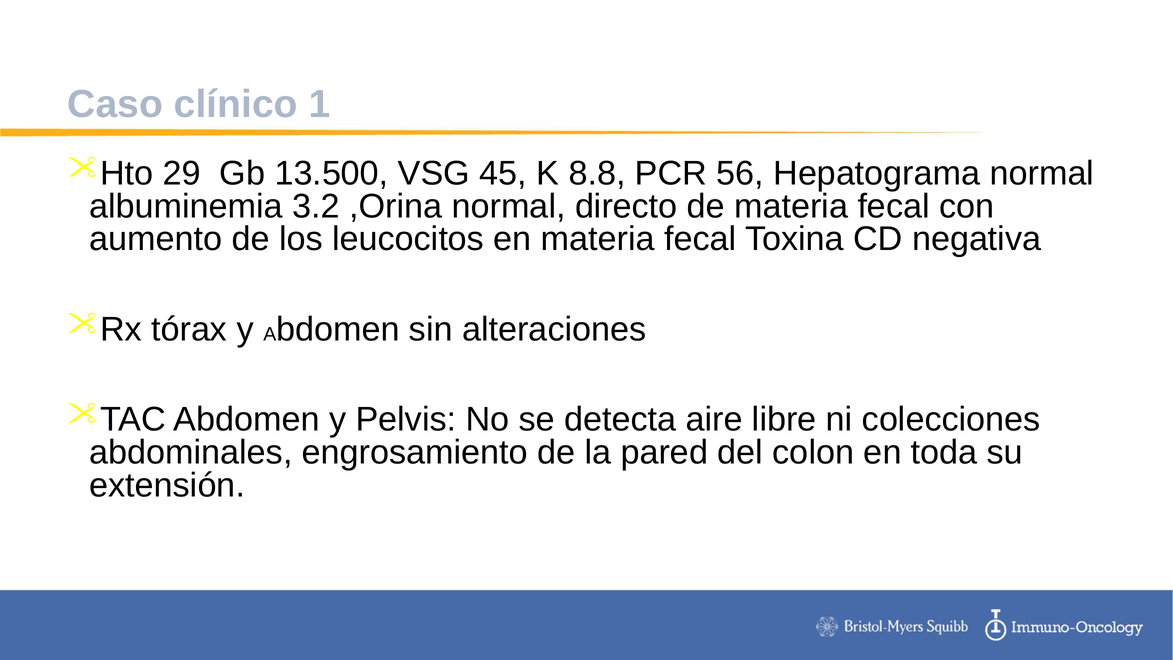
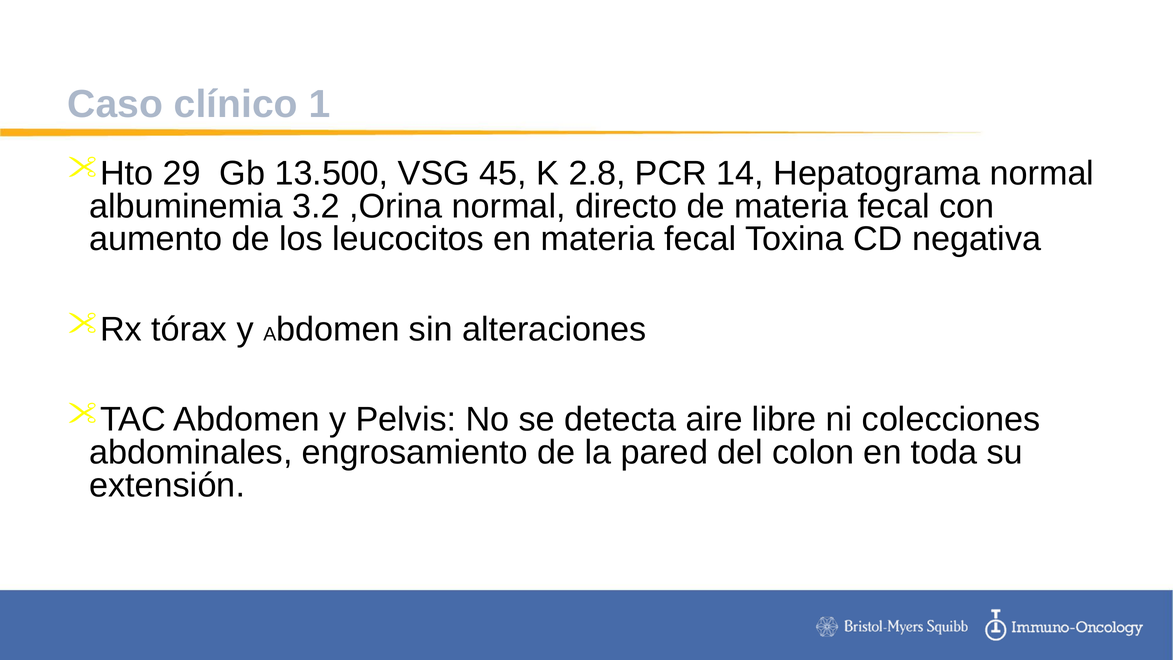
8.8: 8.8 -> 2.8 (597, 173)
56: 56 -> 14 (740, 173)
